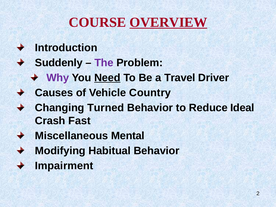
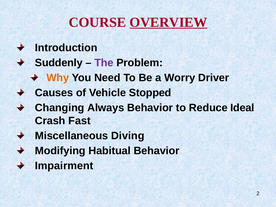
Why colour: purple -> orange (58, 78)
Need underline: present -> none (107, 78)
Travel: Travel -> Worry (180, 78)
Country: Country -> Stopped (150, 93)
Turned: Turned -> Always (106, 108)
Mental: Mental -> Diving (128, 136)
